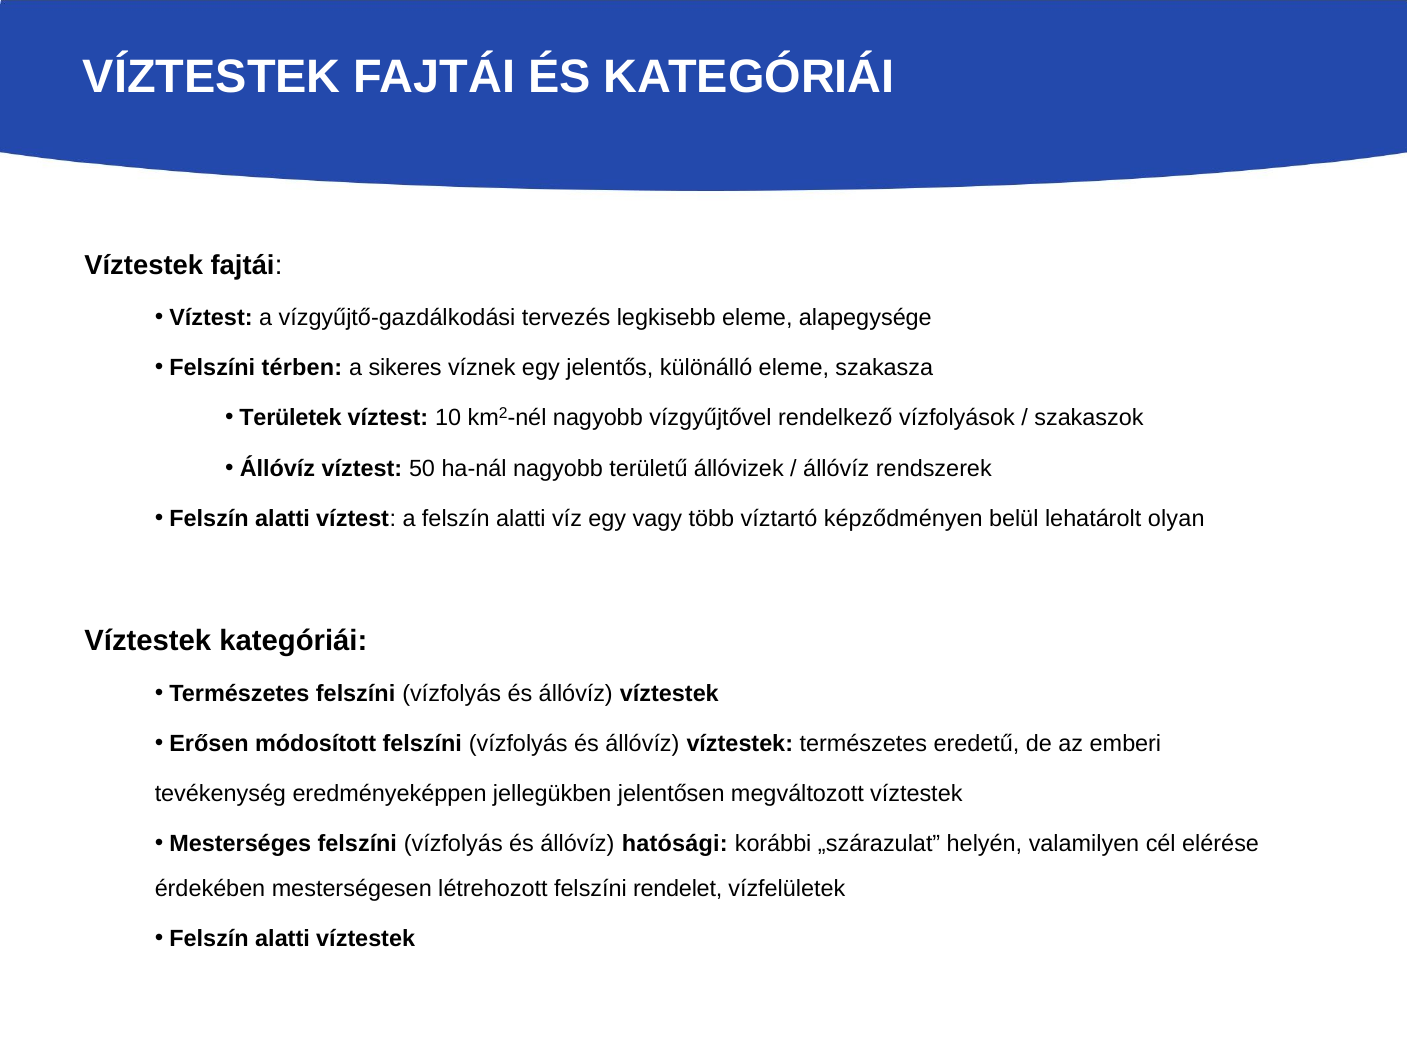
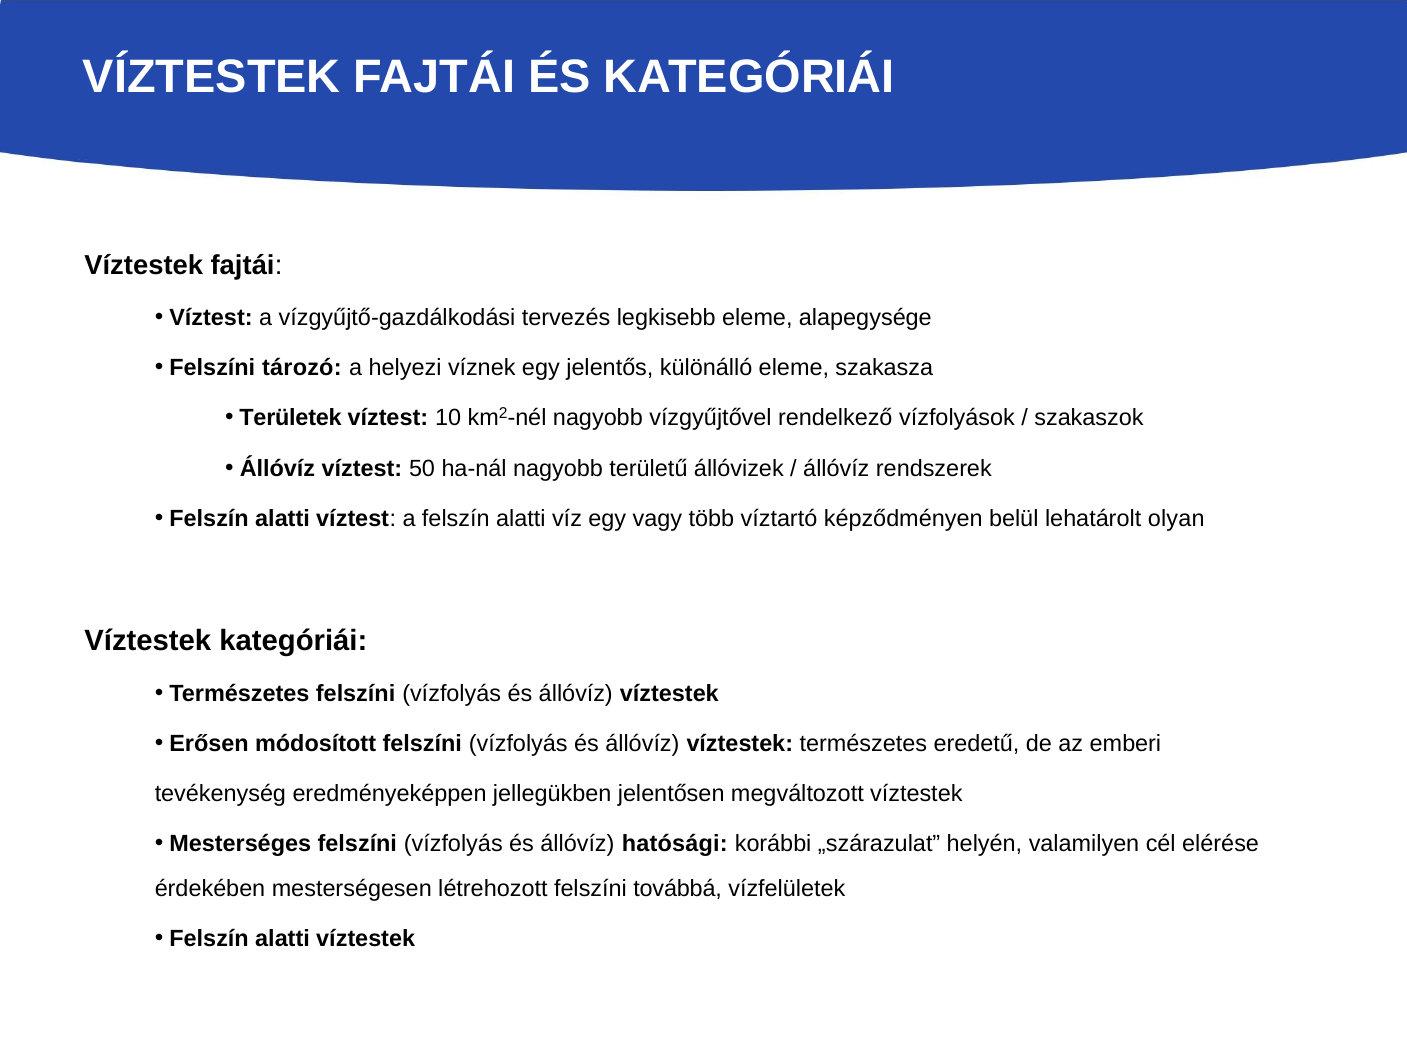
térben: térben -> tározó (302, 368)
sikeres: sikeres -> helyezi (405, 368)
rendelet: rendelet -> továbbá (678, 889)
